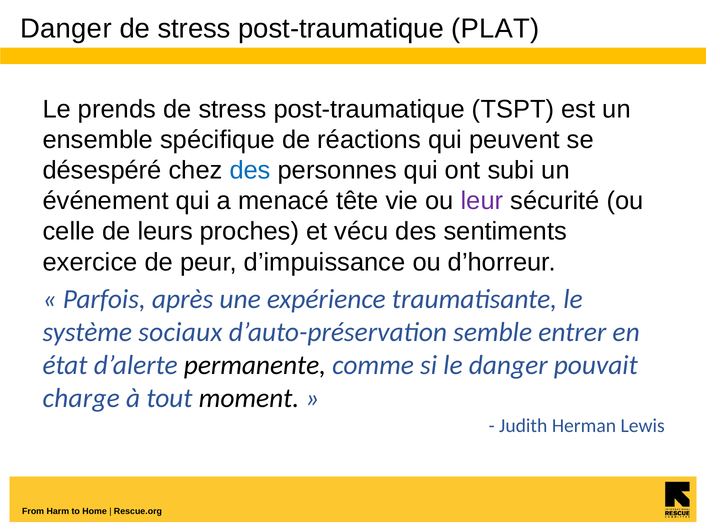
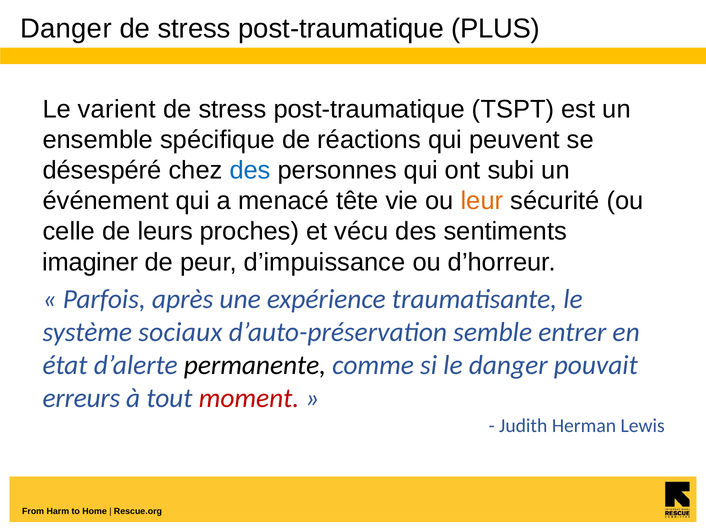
PLAT: PLAT -> PLUS (496, 29)
prends: prends -> varient (117, 109)
leur colour: purple -> orange (482, 201)
exercice: exercice -> imaginer (90, 262)
charge: charge -> erreurs (81, 398)
moment colour: black -> red (249, 398)
